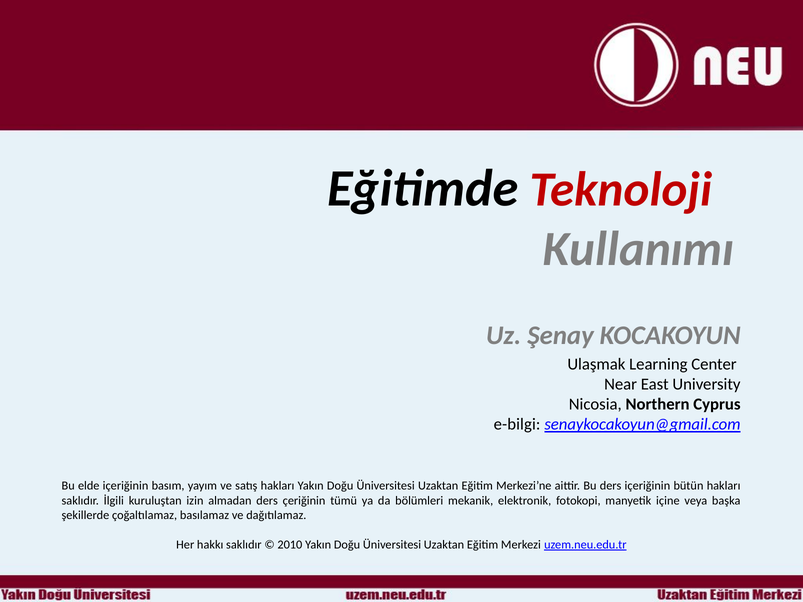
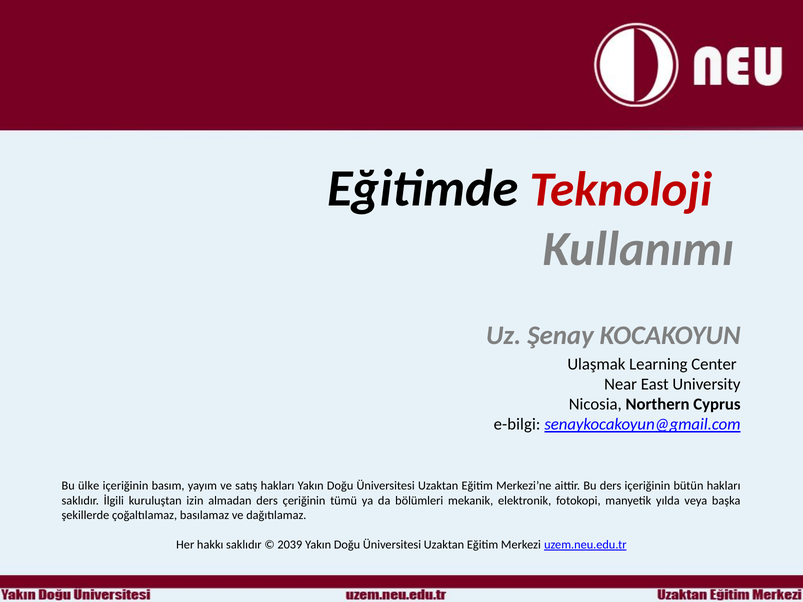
elde: elde -> ülke (89, 486)
içine: içine -> yılda (668, 501)
2010: 2010 -> 2039 (290, 545)
